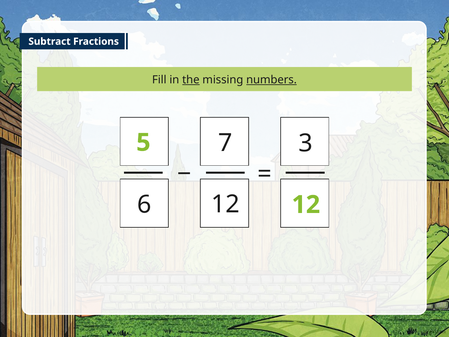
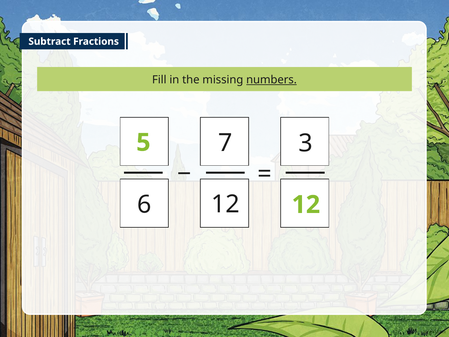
the underline: present -> none (191, 80)
